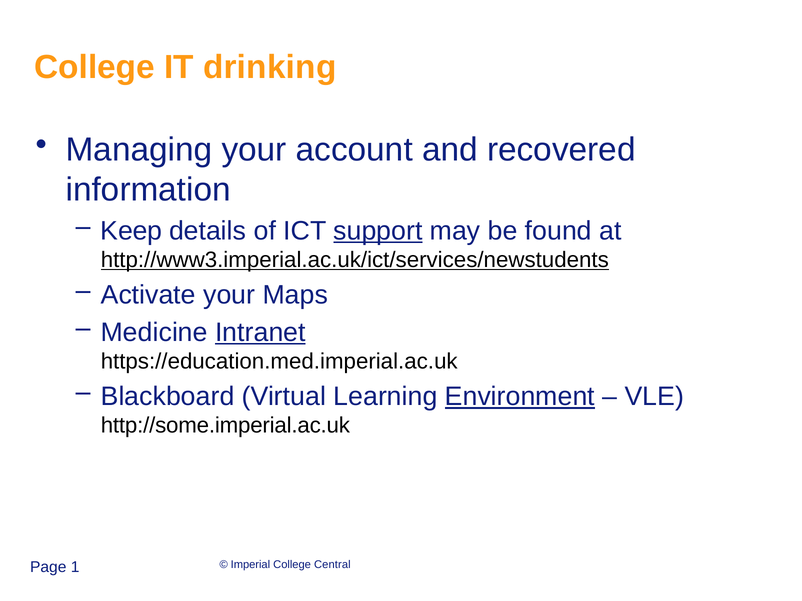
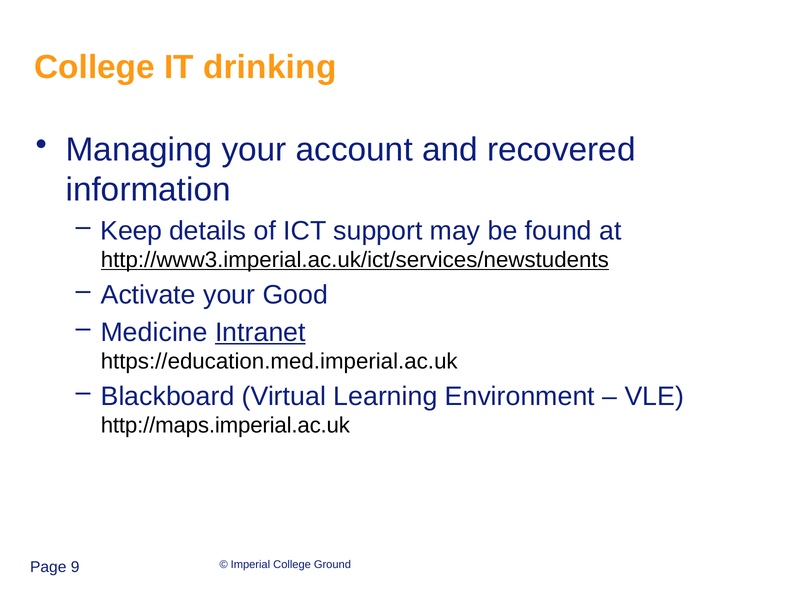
support underline: present -> none (378, 231)
Maps: Maps -> Good (295, 295)
Environment underline: present -> none (520, 397)
http://some.imperial.ac.uk: http://some.imperial.ac.uk -> http://maps.imperial.ac.uk (225, 426)
Central: Central -> Ground (332, 565)
1: 1 -> 9 (75, 568)
